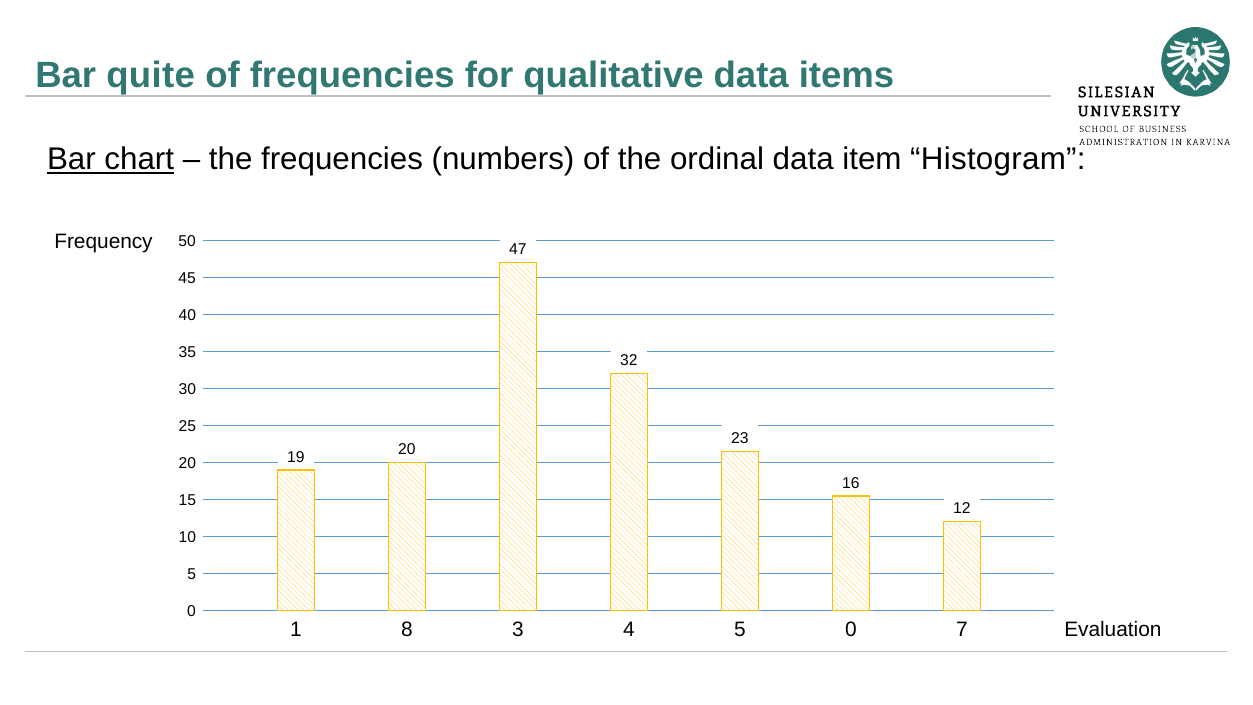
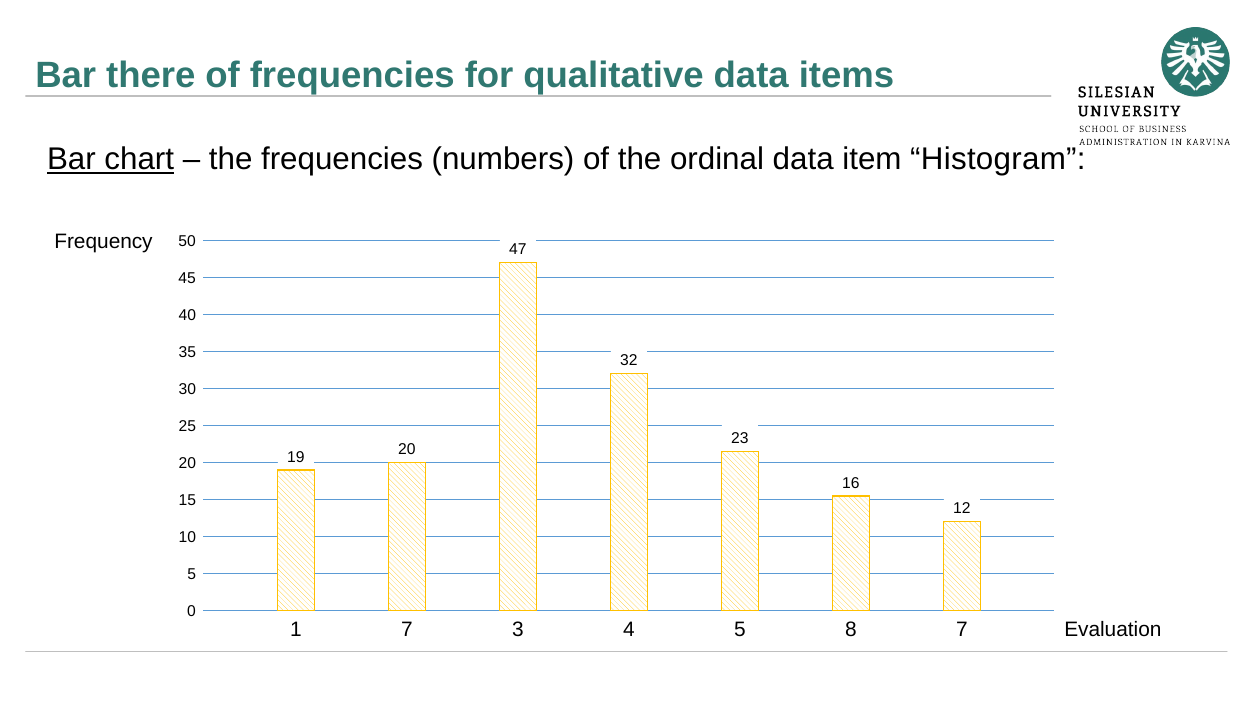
quite: quite -> there (151, 75)
1 8: 8 -> 7 (407, 629)
5 0: 0 -> 8 (851, 629)
